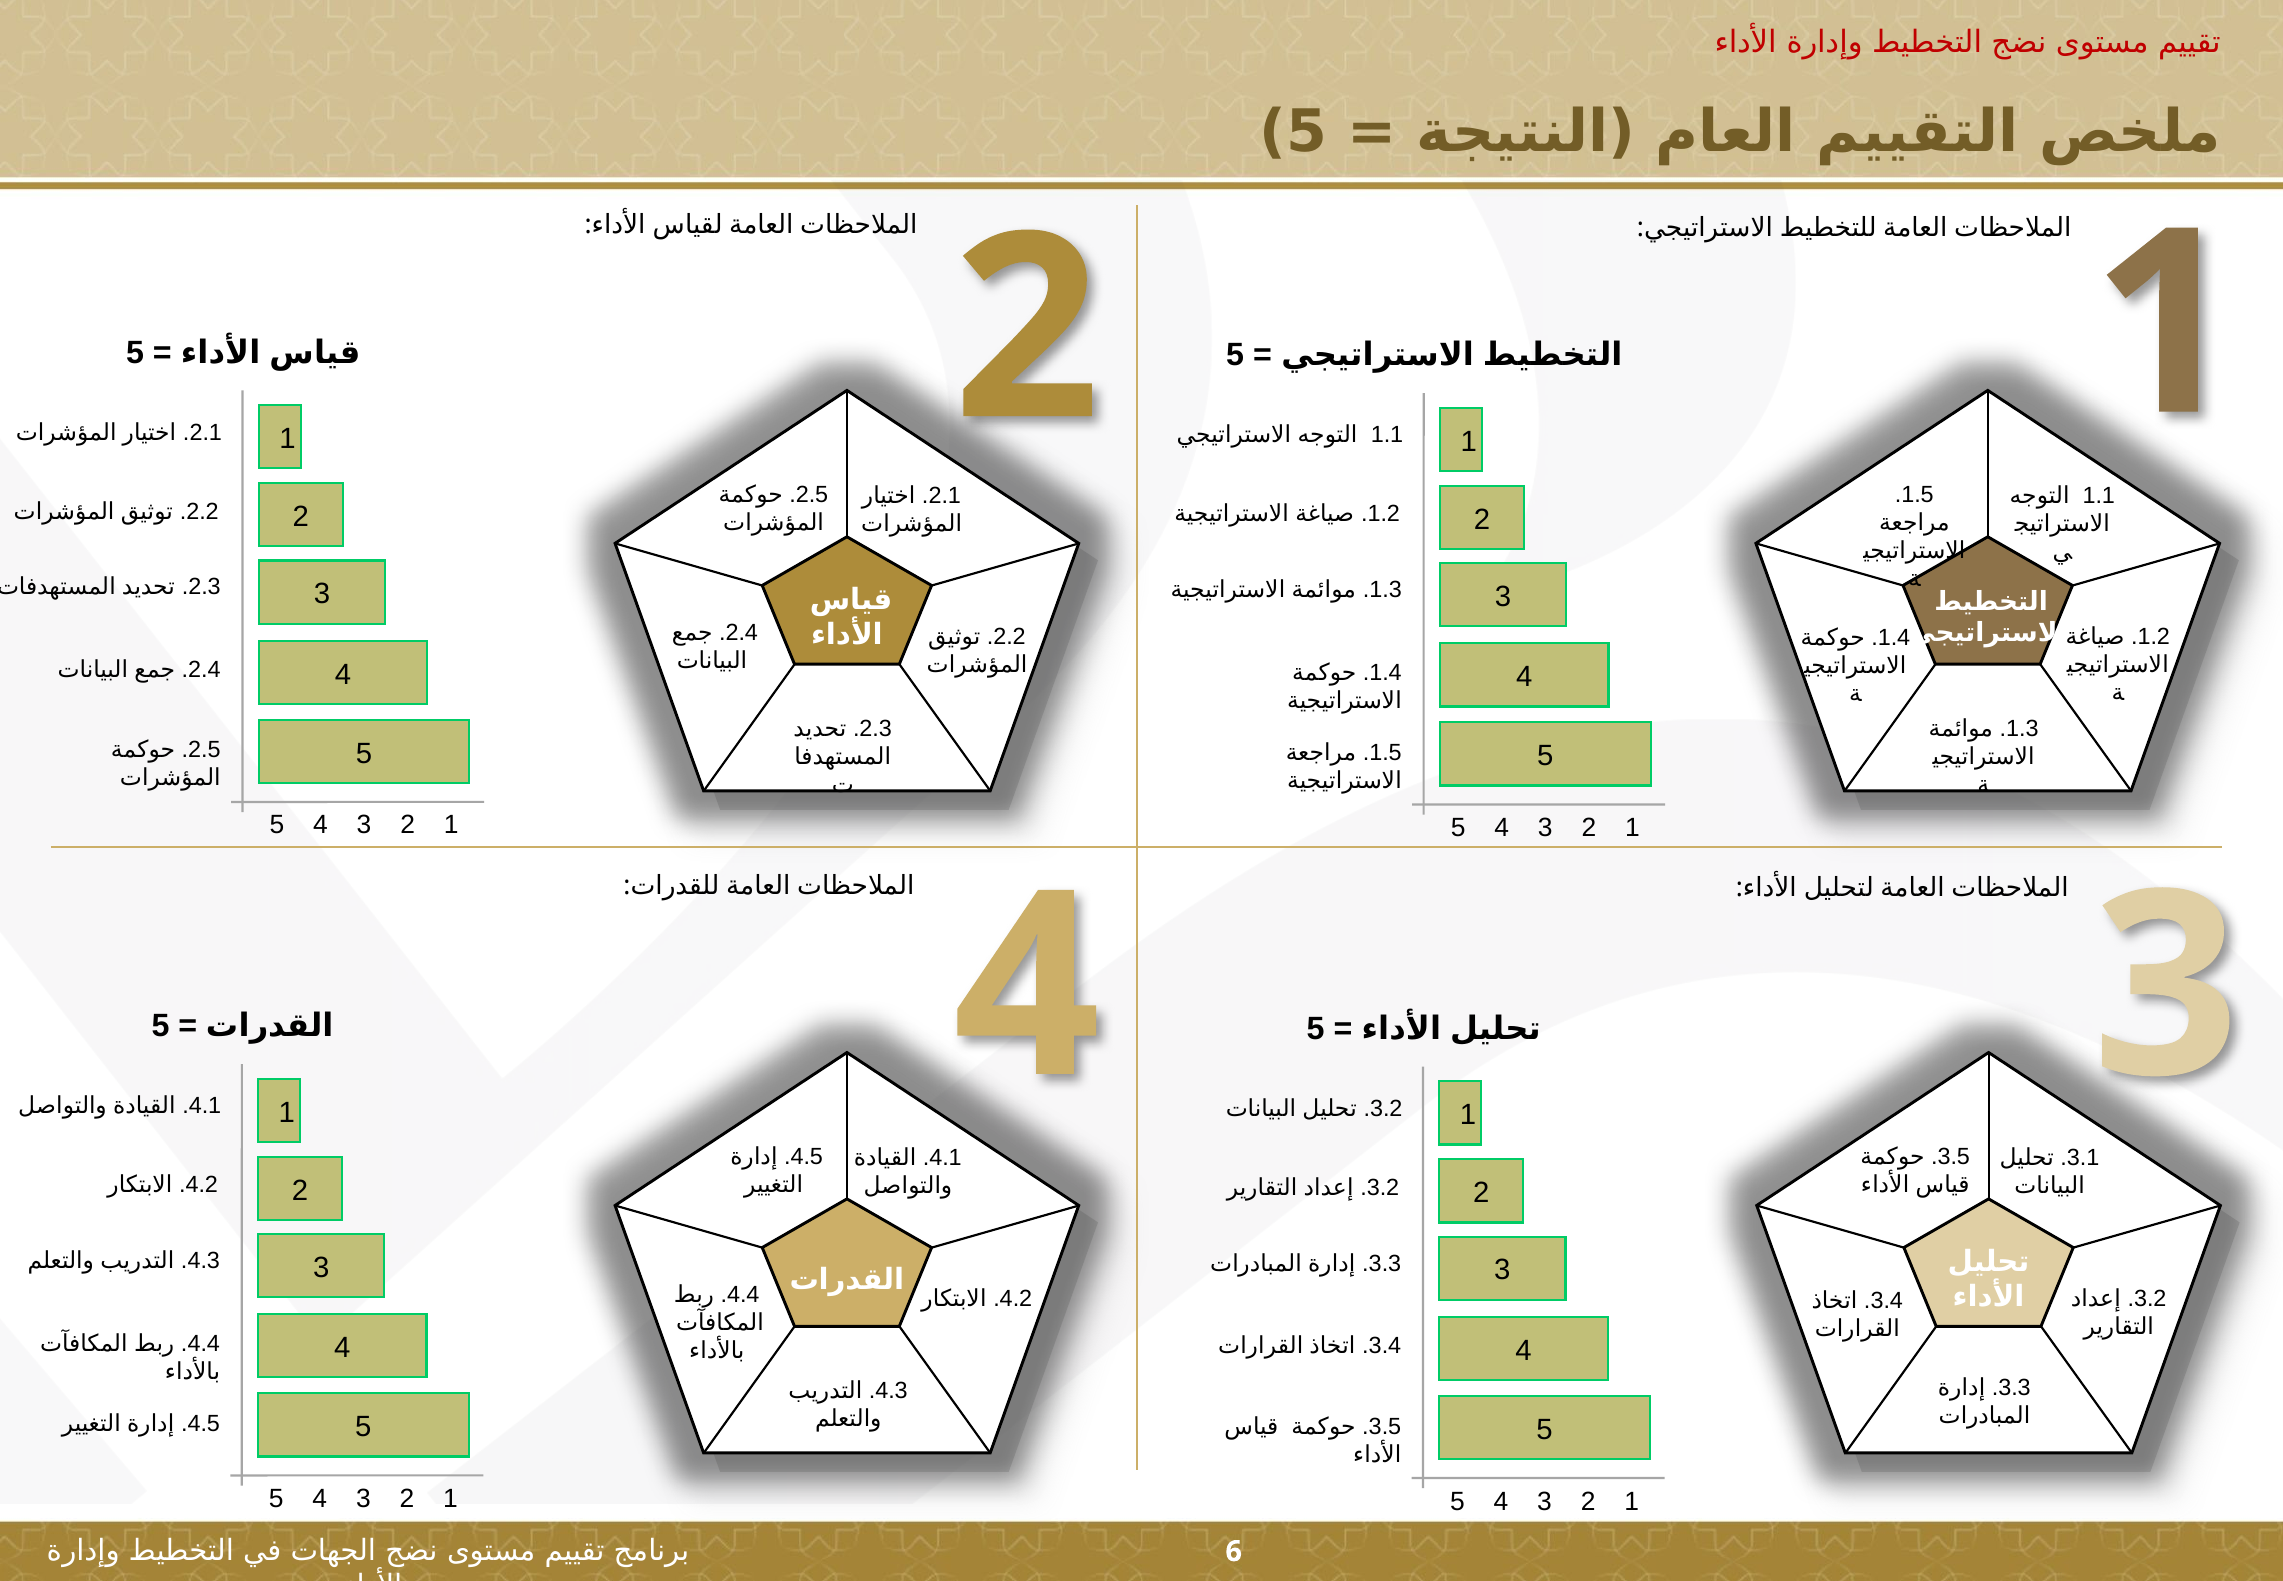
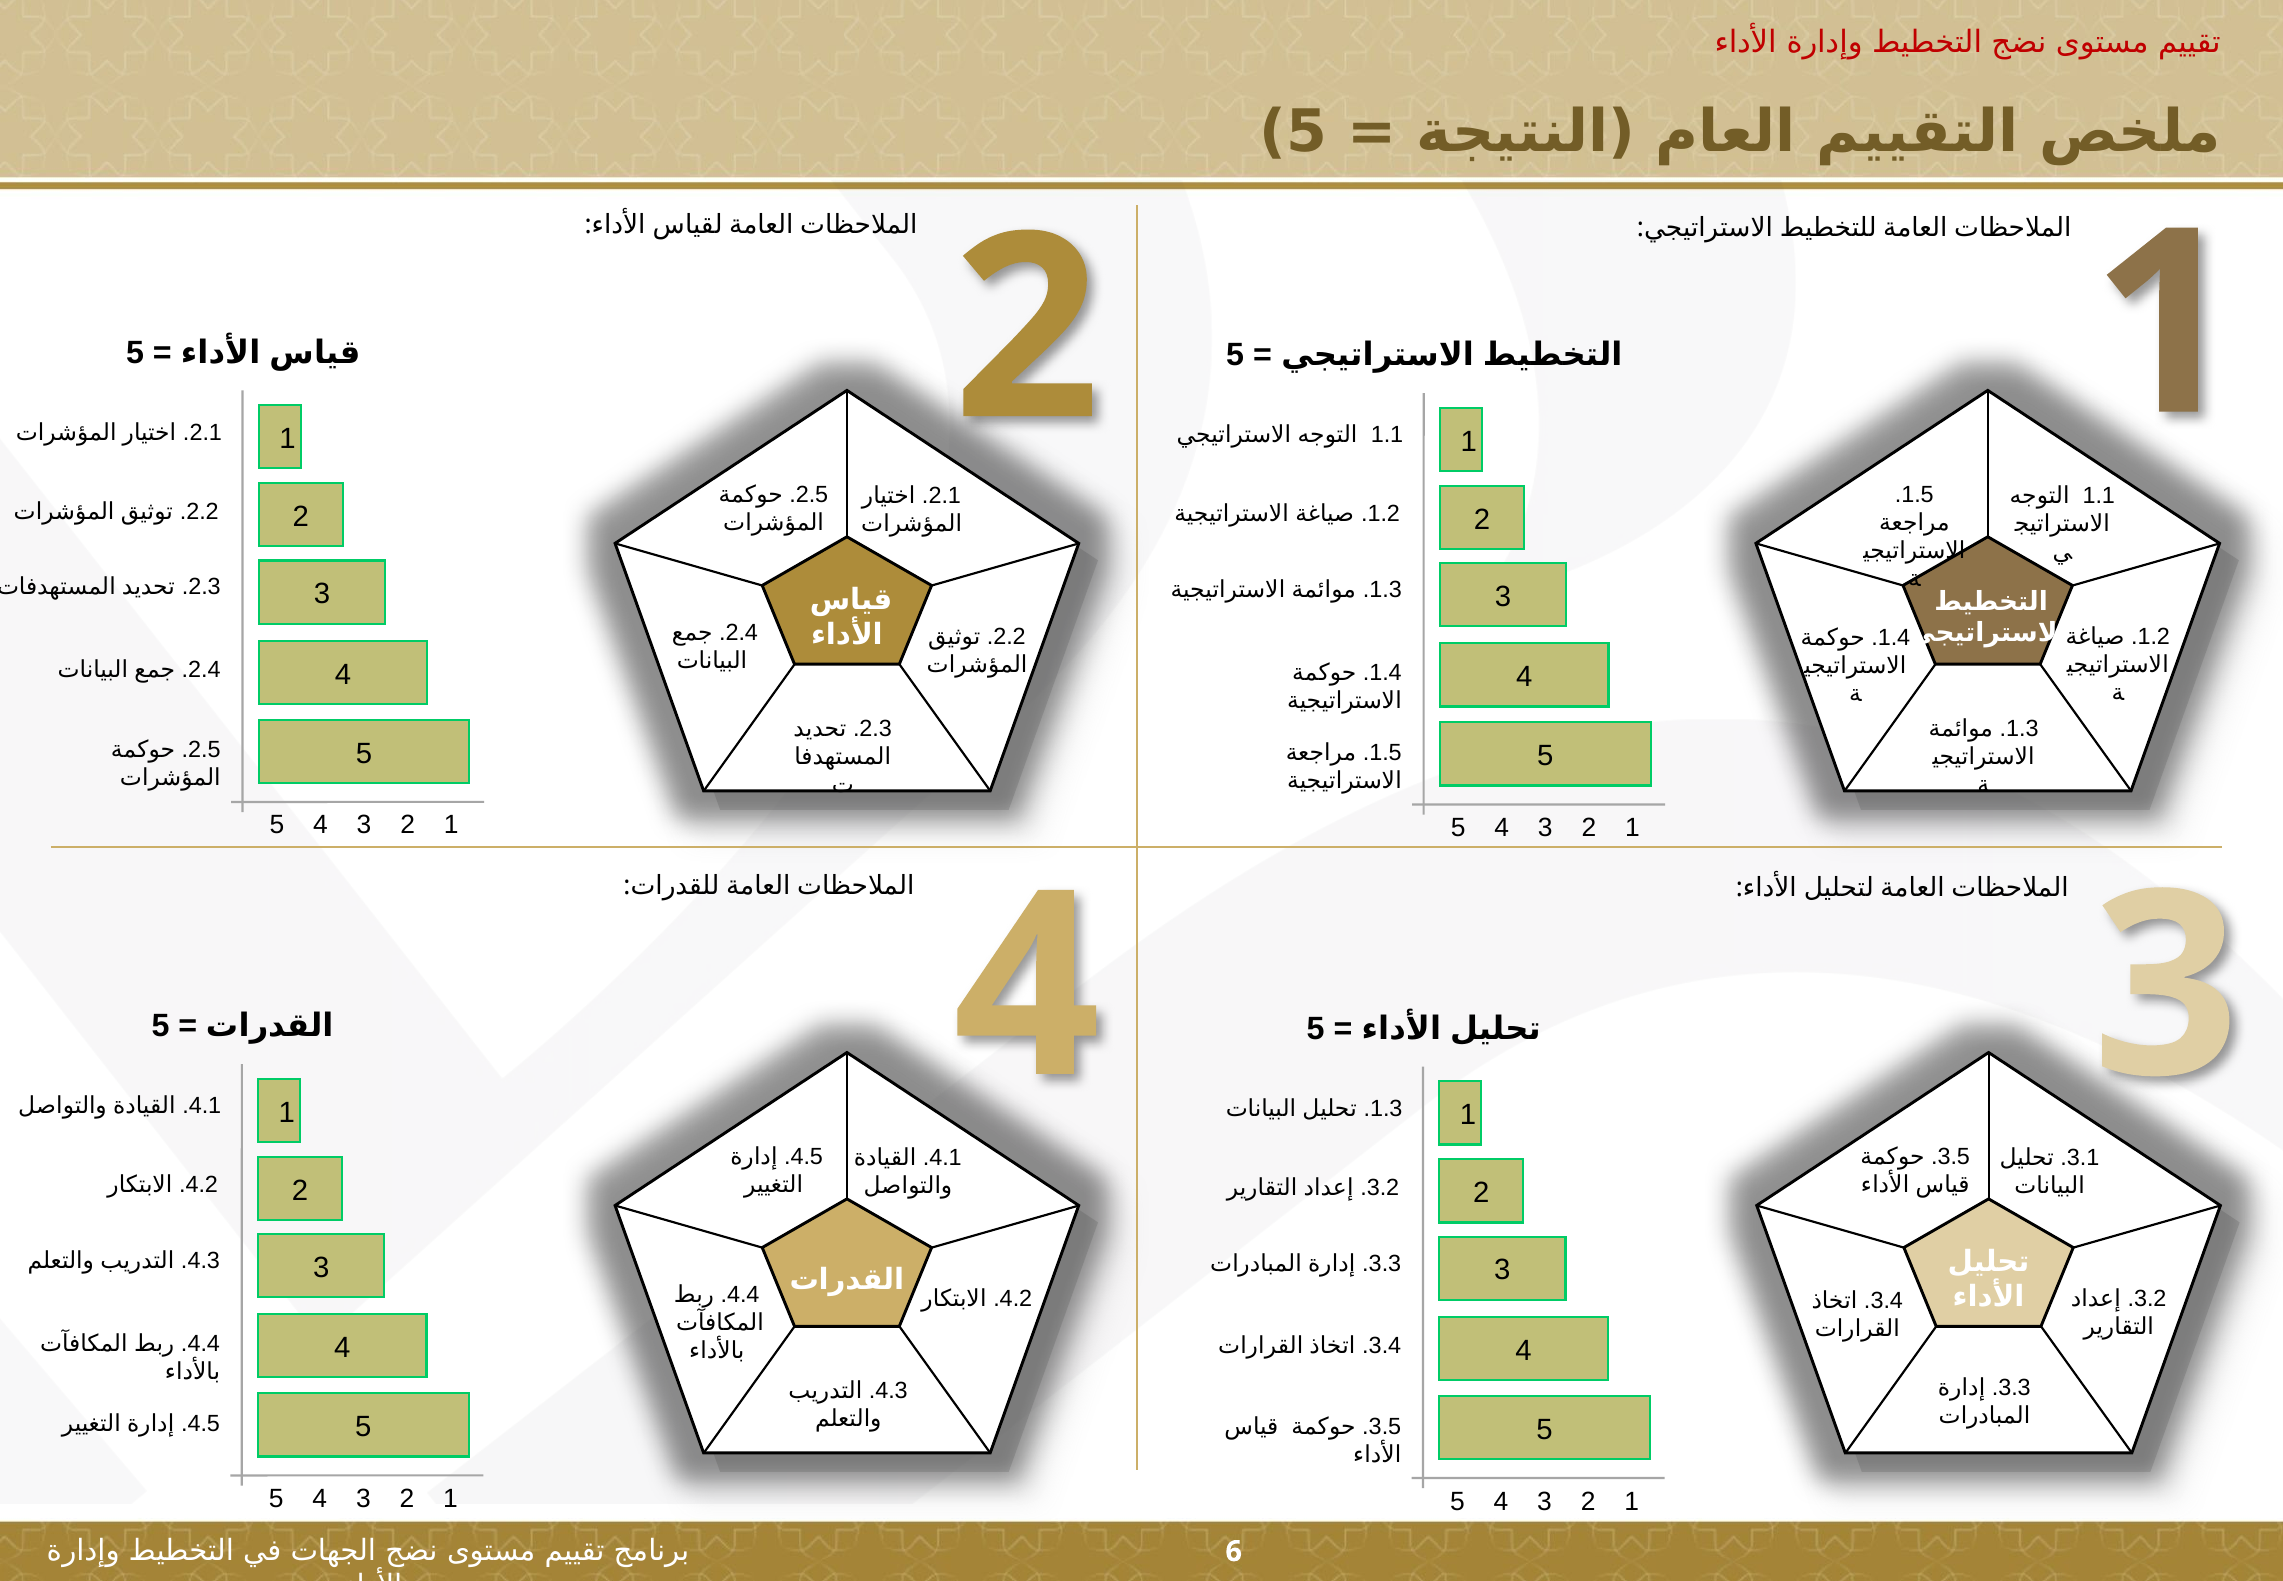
3.2: 3.2 -> 1.3 (1386, 1109)
